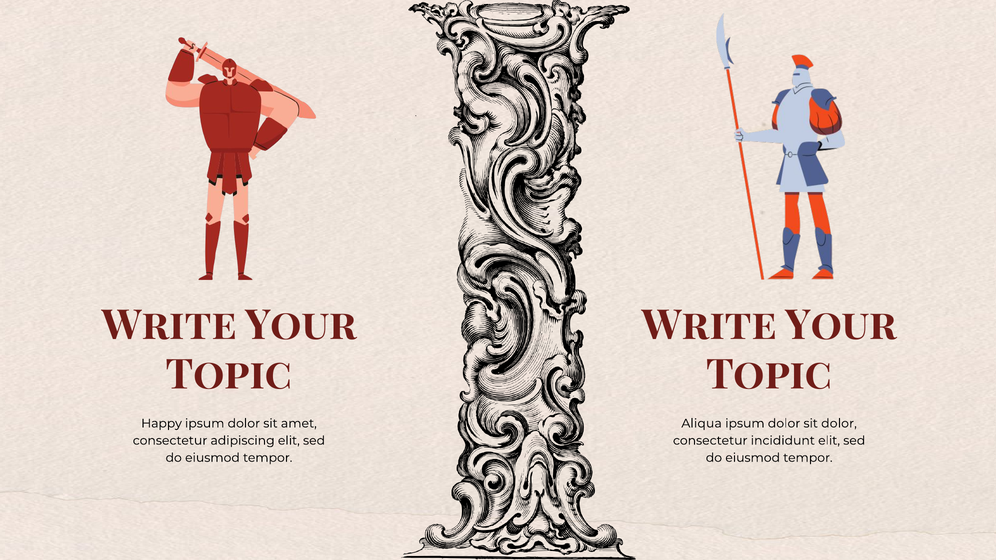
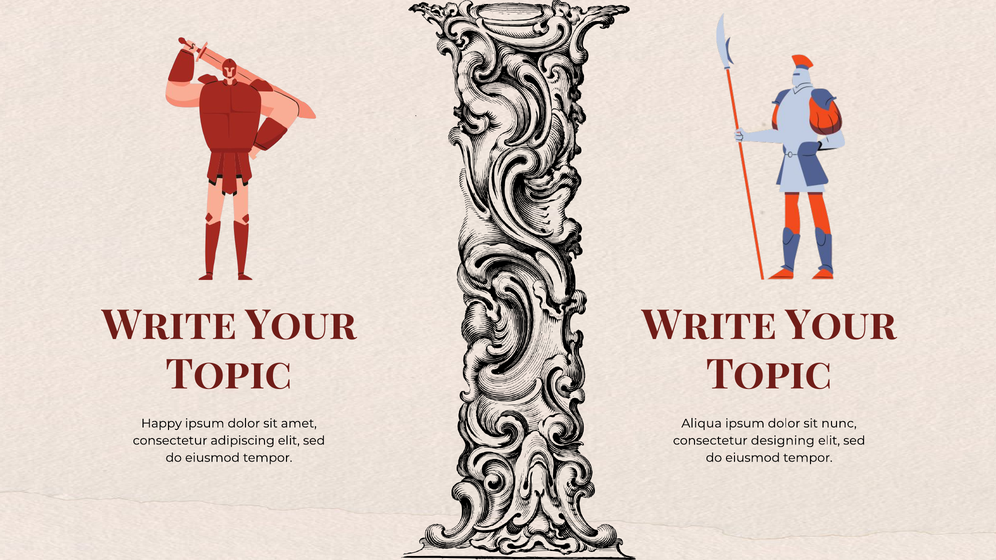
sit dolor: dolor -> nunc (839, 424)
incididunt: incididunt -> designing (783, 441)
